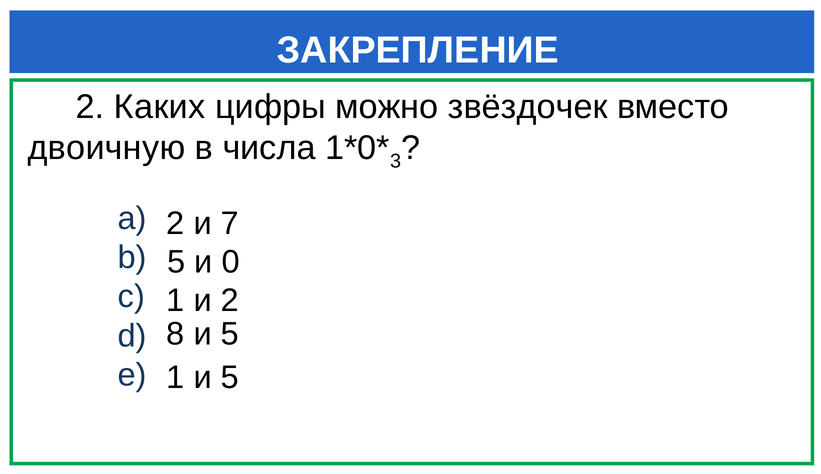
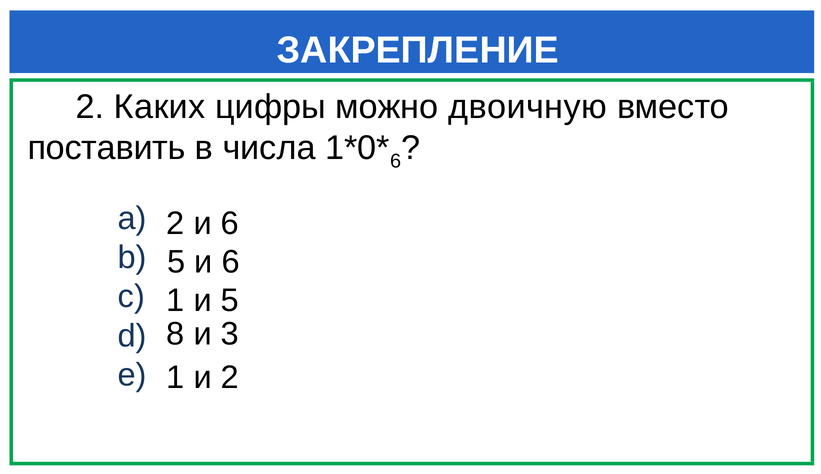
звёздочек: звёздочек -> двоичную (528, 107)
двоичную: двоичную -> поставить (107, 148)
3: 3 -> 6 (396, 161)
7: 7 -> 6 (230, 223)
0: 0 -> 6 (231, 262)
2: 2 -> 5 (230, 300)
5: 5 -> 3 (230, 334)
5: 5 -> 2 (230, 377)
